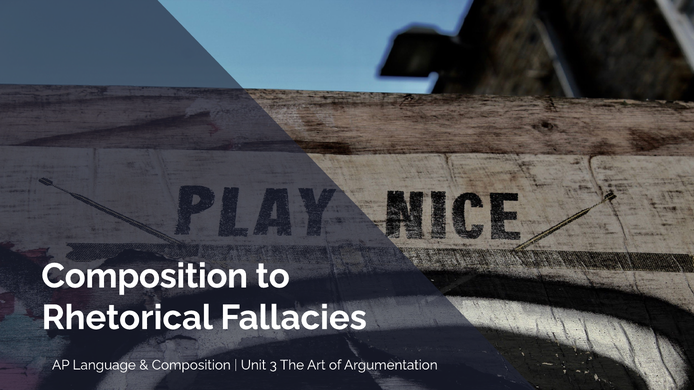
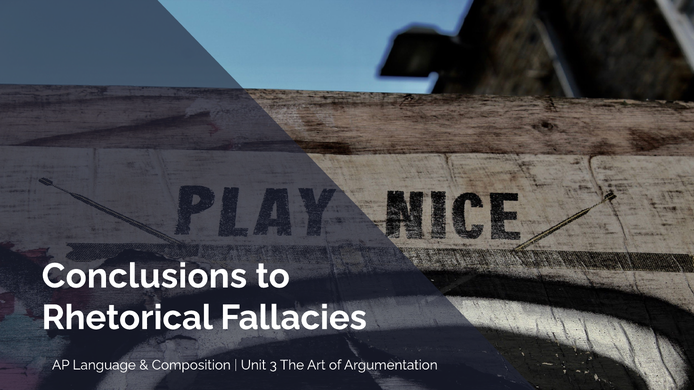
Composition: Composition -> Conclusions (144, 276)
